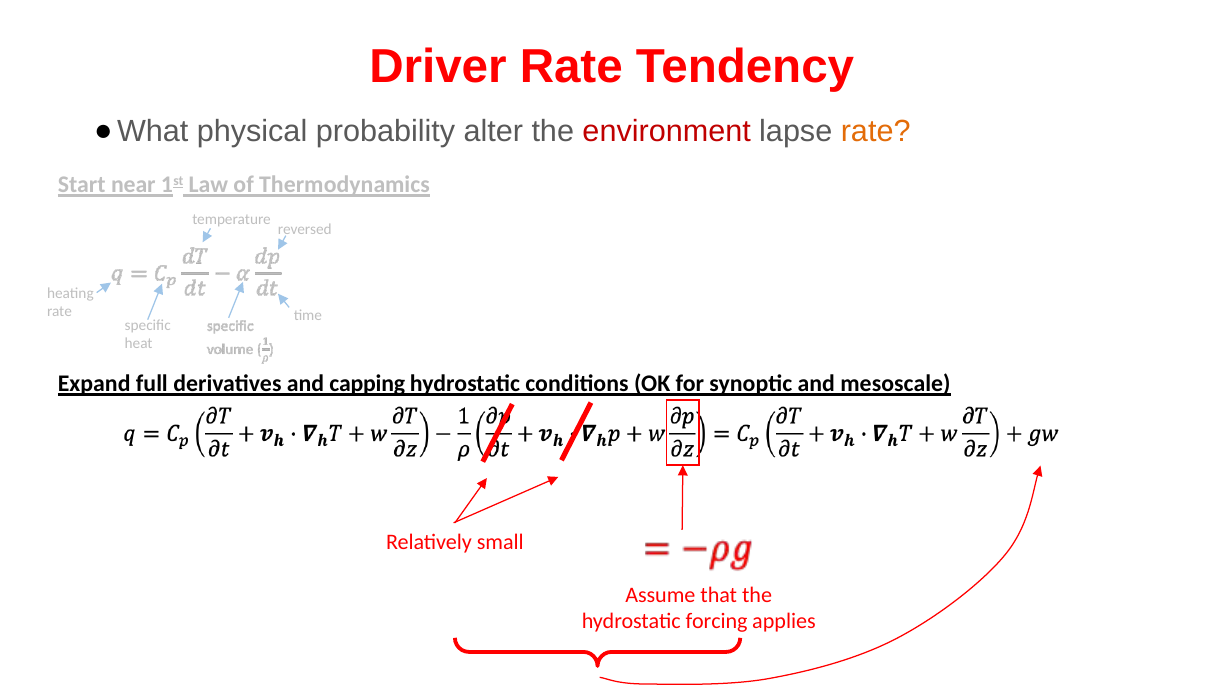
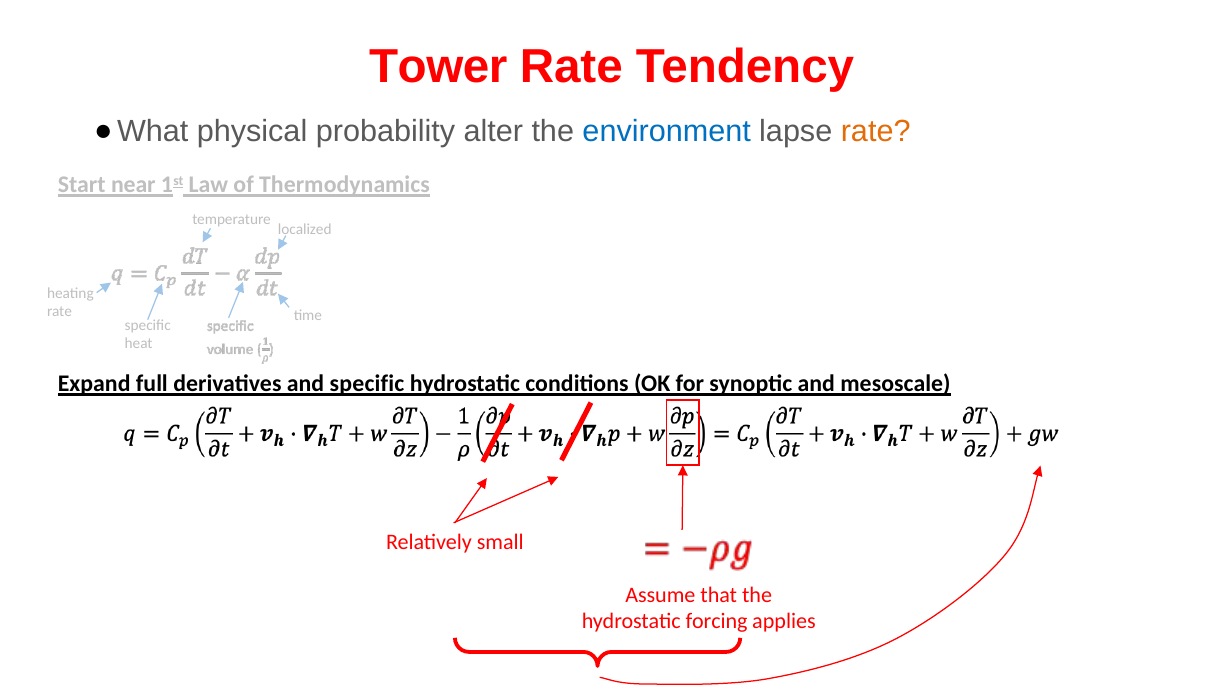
Driver: Driver -> Tower (438, 67)
environment colour: red -> blue (667, 132)
reversed: reversed -> localized (305, 229)
and capping: capping -> specific (367, 384)
